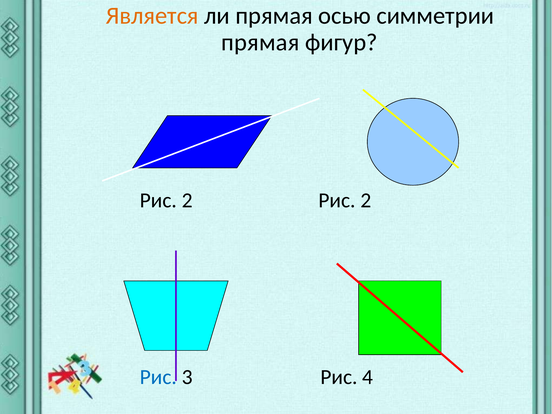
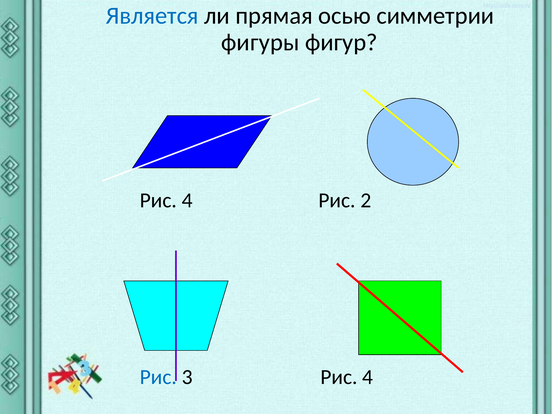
Является colour: orange -> blue (152, 16)
прямая: прямая -> фигуры (260, 42)
2: 2 -> 4 (187, 200)
